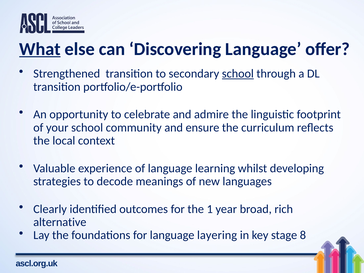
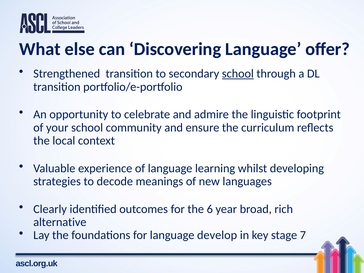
What underline: present -> none (40, 49)
1: 1 -> 6 (210, 209)
layering: layering -> develop (217, 235)
8: 8 -> 7 (303, 235)
